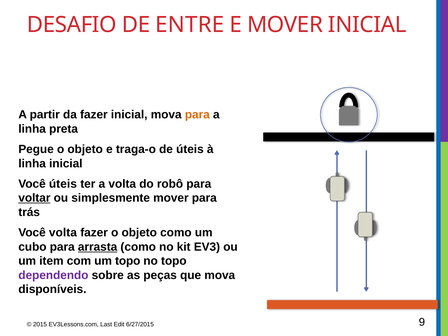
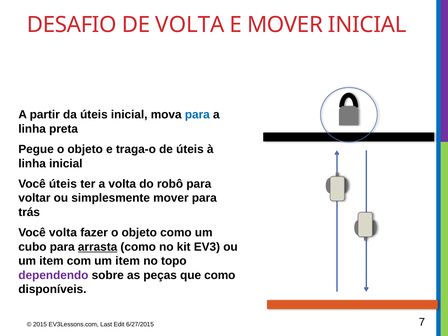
DE ENTRE: ENTRE -> VOLTA (190, 25)
da fazer: fazer -> úteis (94, 115)
para colour: orange -> blue (197, 115)
voltar underline: present -> none (34, 198)
com um topo: topo -> item (128, 261)
que mova: mova -> como (220, 275)
9: 9 -> 7 (422, 322)
